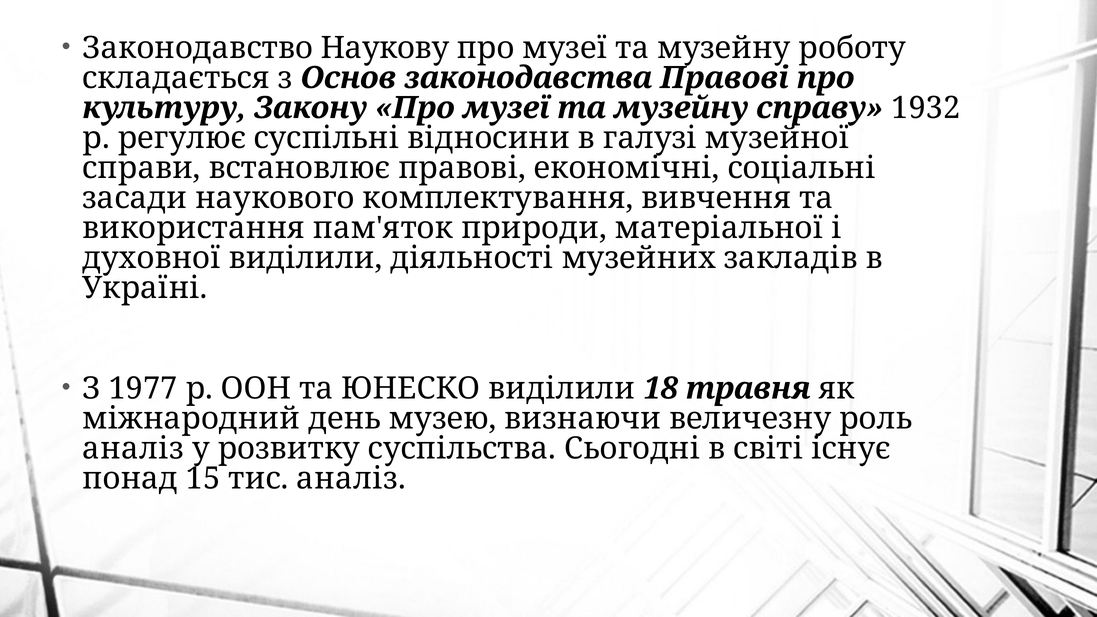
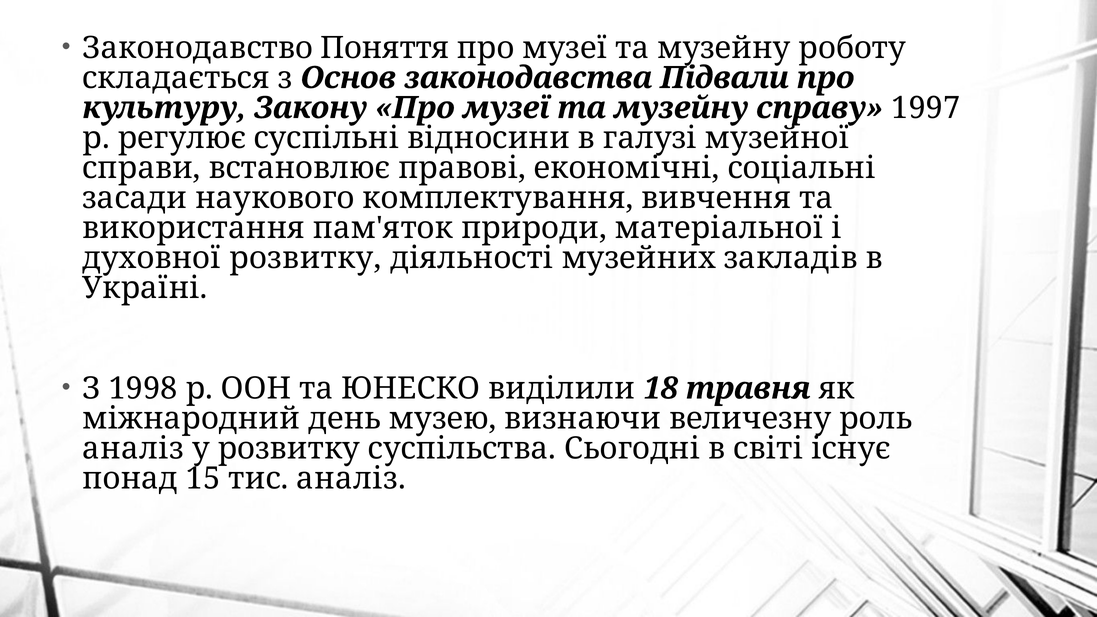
Наукову: Наукову -> Поняття (385, 48)
законодавства Правові: Правові -> Підвали (725, 78)
1932: 1932 -> 1997 (926, 108)
духовної виділили: виділили -> розвитку (305, 258)
1977: 1977 -> 1998 (143, 389)
